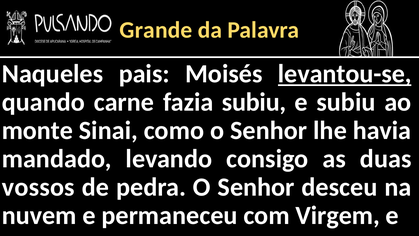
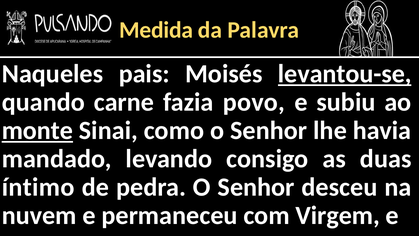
Grande: Grande -> Medida (156, 30)
fazia subiu: subiu -> povo (254, 102)
monte underline: none -> present (37, 130)
vossos: vossos -> íntimo (38, 187)
